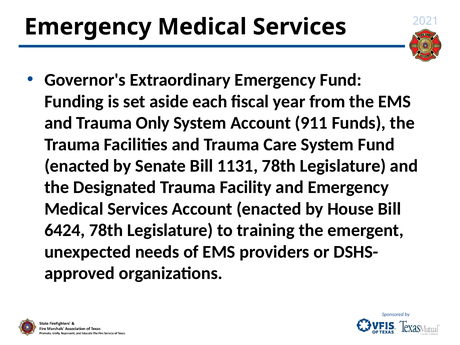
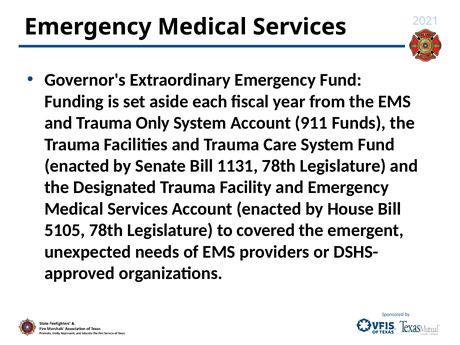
6424: 6424 -> 5105 (65, 230)
training: training -> covered (266, 230)
